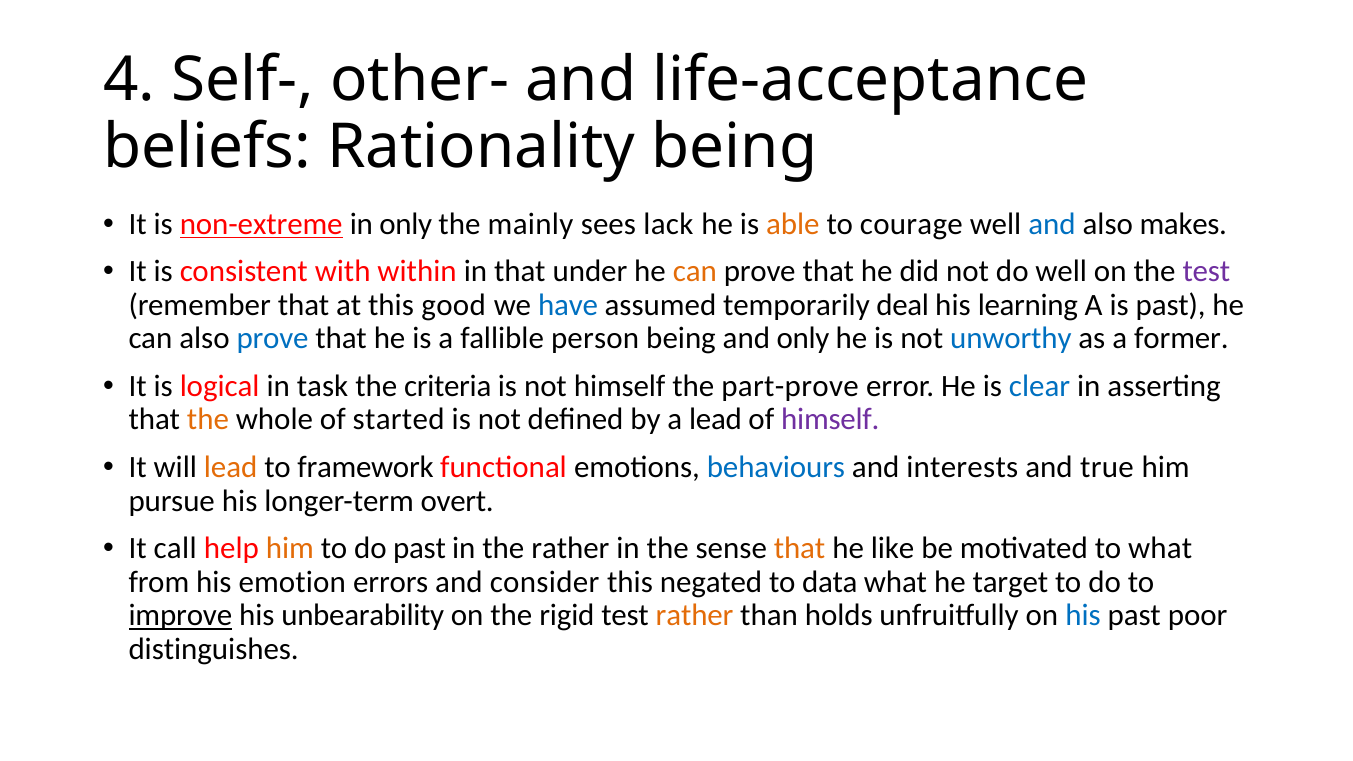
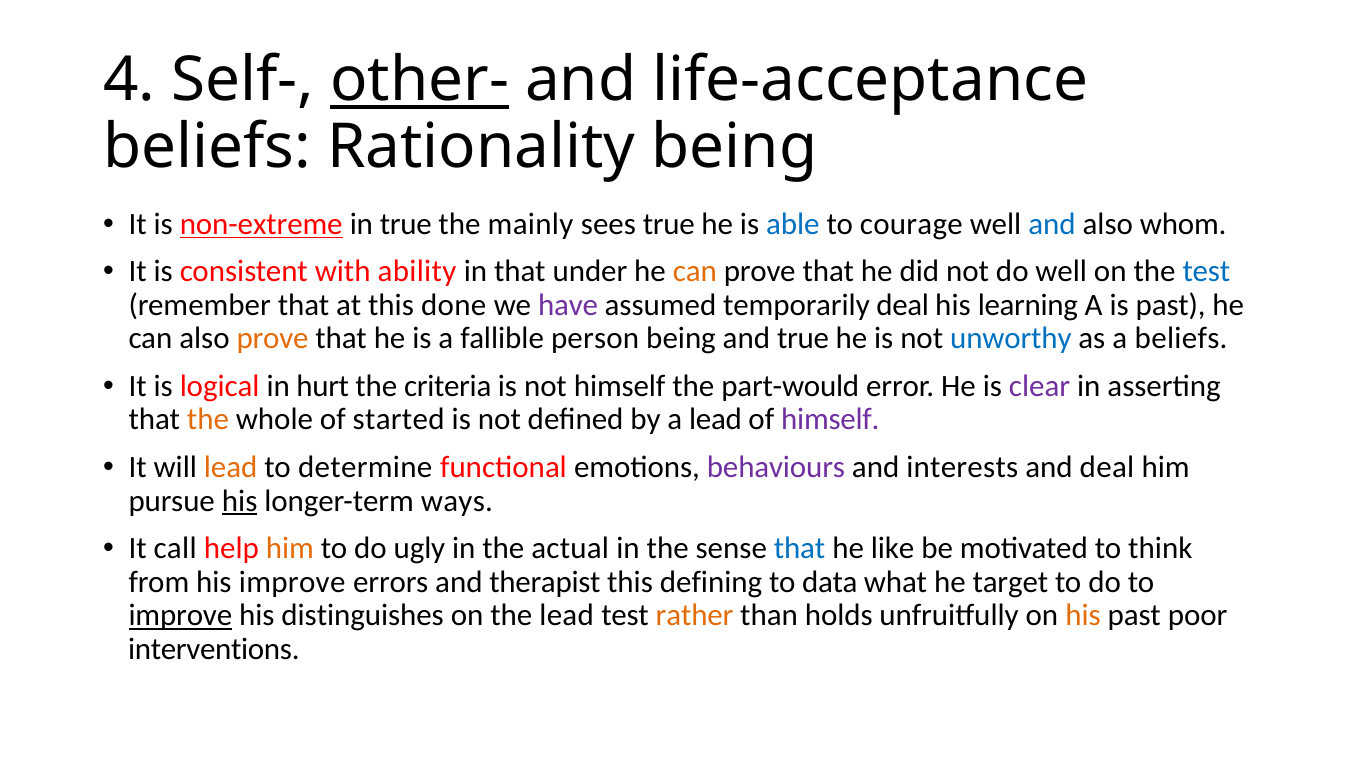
other- underline: none -> present (420, 80)
in only: only -> true (406, 224)
sees lack: lack -> true (669, 224)
able colour: orange -> blue (793, 224)
makes: makes -> whom (1183, 224)
within: within -> ability (417, 272)
test colour: purple -> blue (1206, 272)
good: good -> done (454, 305)
have colour: blue -> purple (568, 305)
prove colour: blue -> orange (273, 339)
and only: only -> true (803, 339)
a former: former -> beliefs (1181, 339)
task: task -> hurt (323, 386)
part-prove: part-prove -> part-would (790, 386)
clear colour: blue -> purple (1040, 386)
framework: framework -> determine (365, 467)
behaviours colour: blue -> purple (776, 467)
and true: true -> deal (1107, 467)
his underline: none -> present (240, 501)
overt: overt -> ways (457, 501)
do past: past -> ugly (419, 548)
the rather: rather -> actual (570, 548)
that colour: orange -> blue (800, 548)
to what: what -> think (1160, 548)
his emotion: emotion -> improve (292, 582)
consider: consider -> therapist (545, 582)
negated: negated -> defining (711, 582)
unbearability: unbearability -> distinguishes (363, 615)
the rigid: rigid -> lead (567, 615)
his colour: blue -> orange (1083, 615)
distinguishes: distinguishes -> interventions (214, 649)
